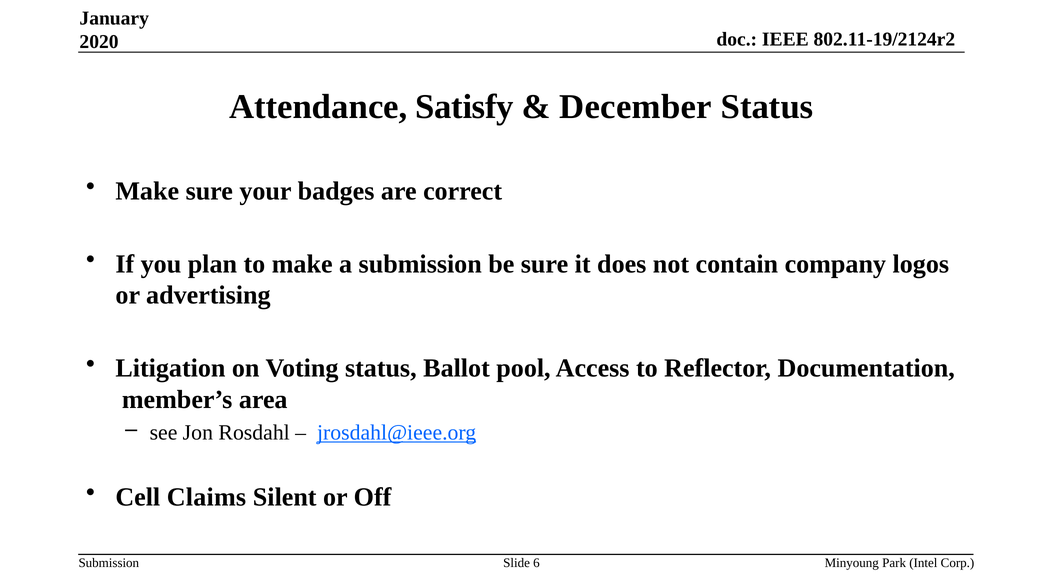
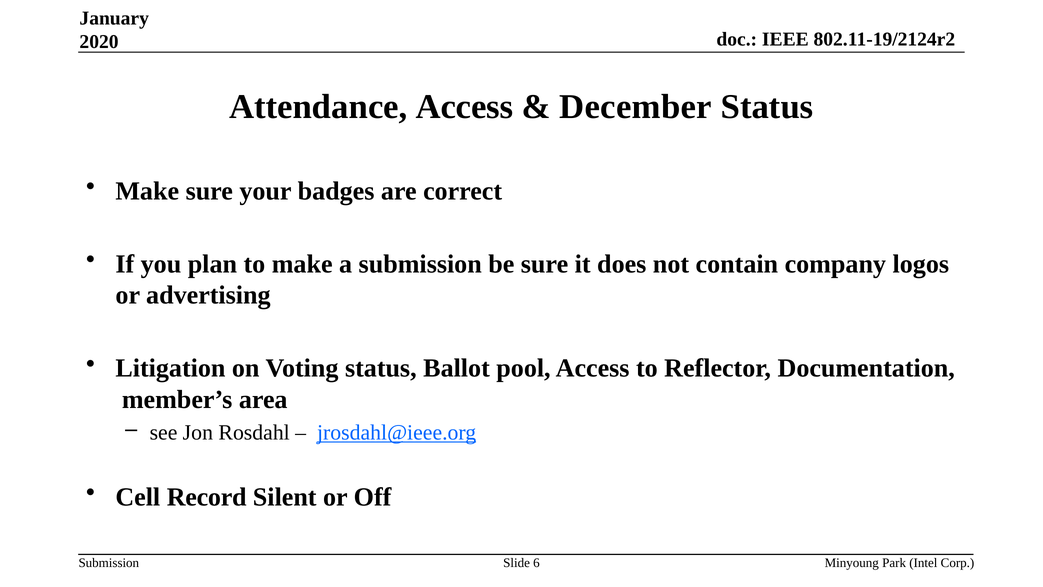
Attendance Satisfy: Satisfy -> Access (464, 107)
Claims: Claims -> Record (207, 497)
